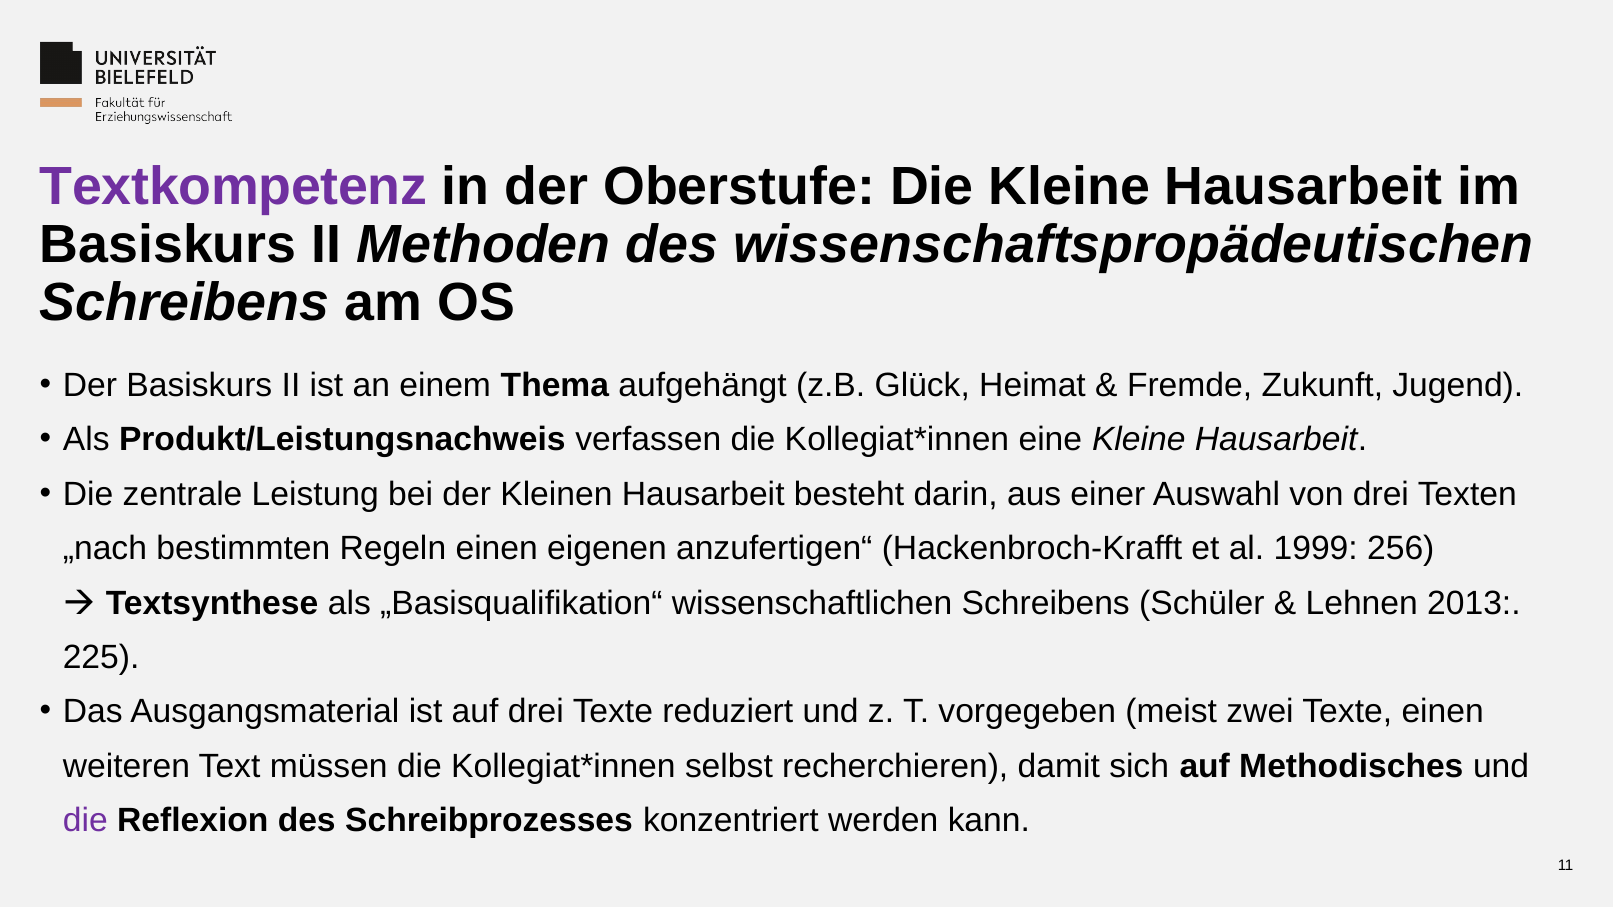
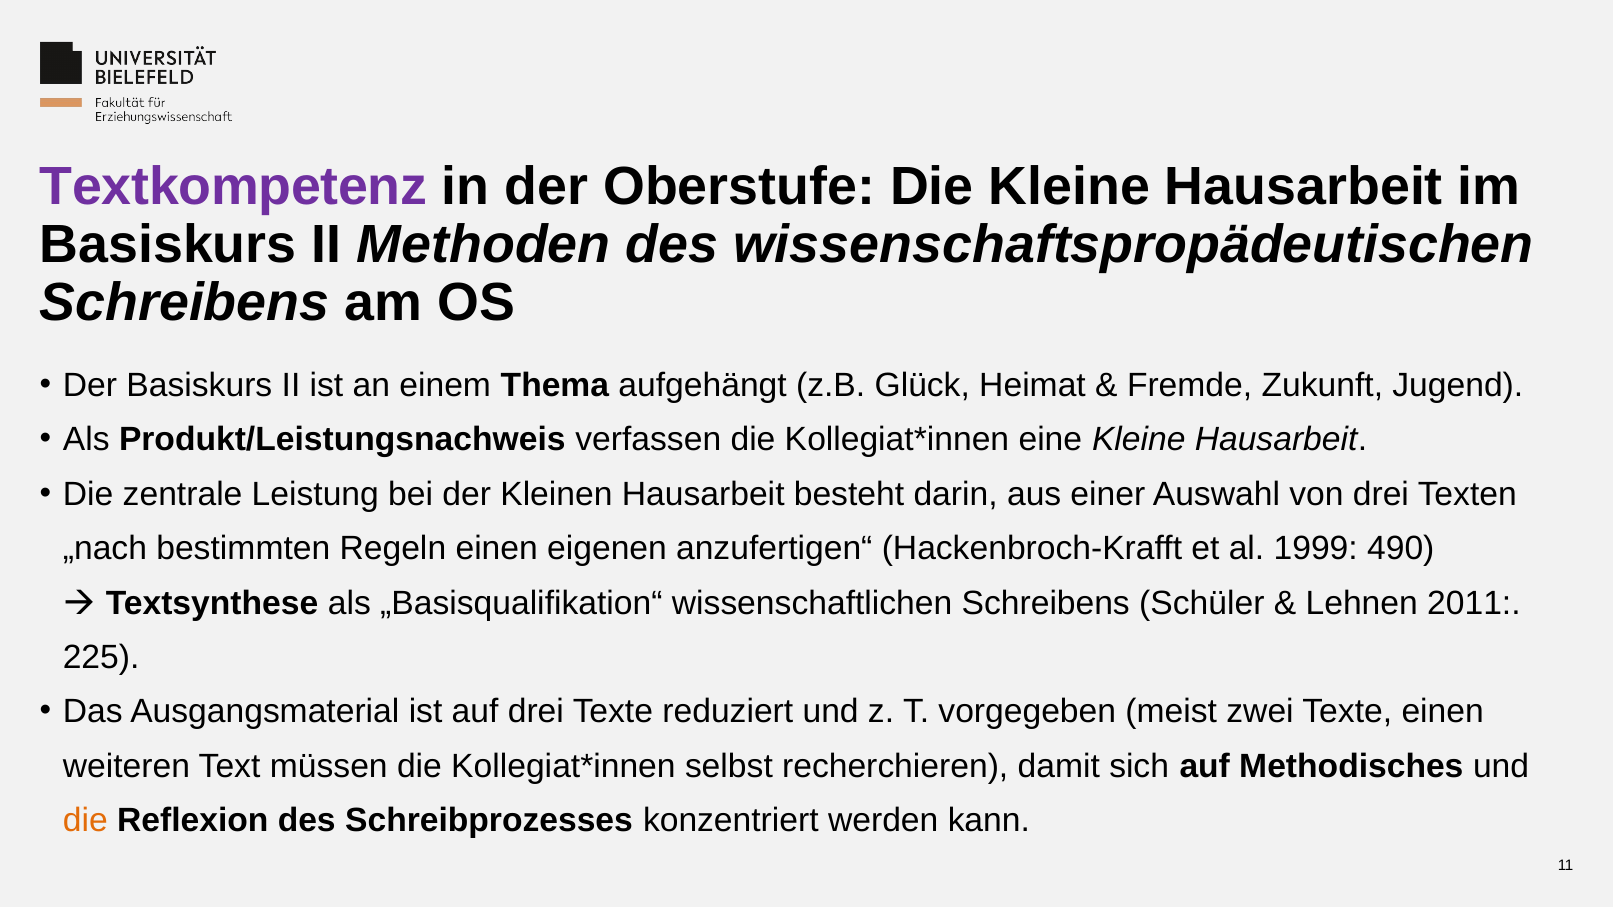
256: 256 -> 490 (1401, 549)
2013: 2013 -> 2011 (1474, 603)
die colour: purple -> orange (85, 821)
